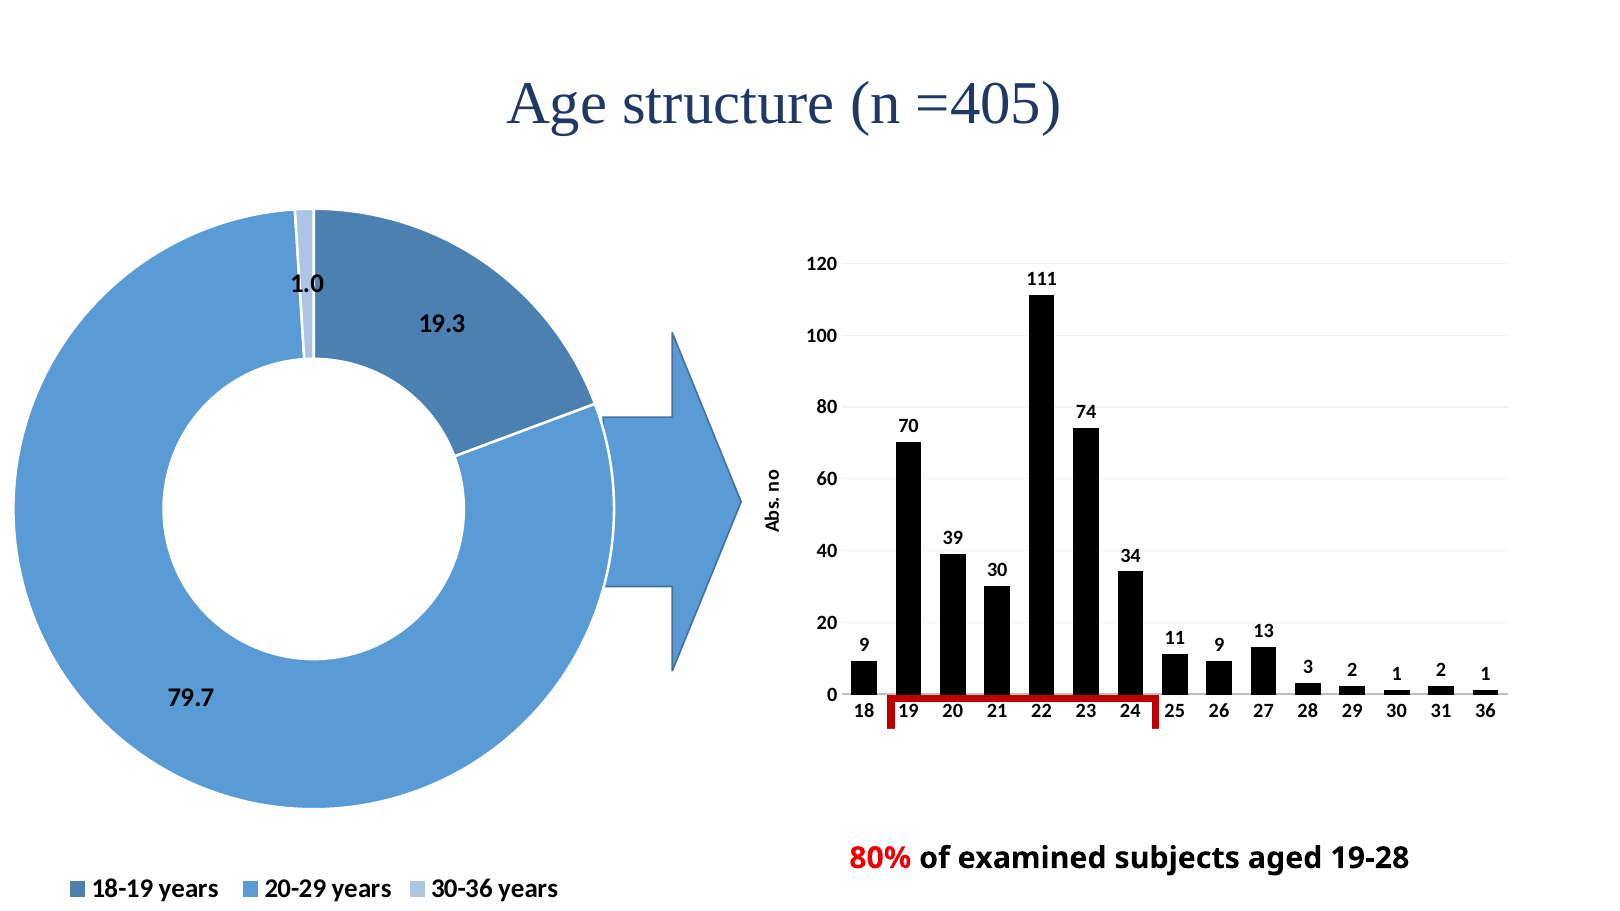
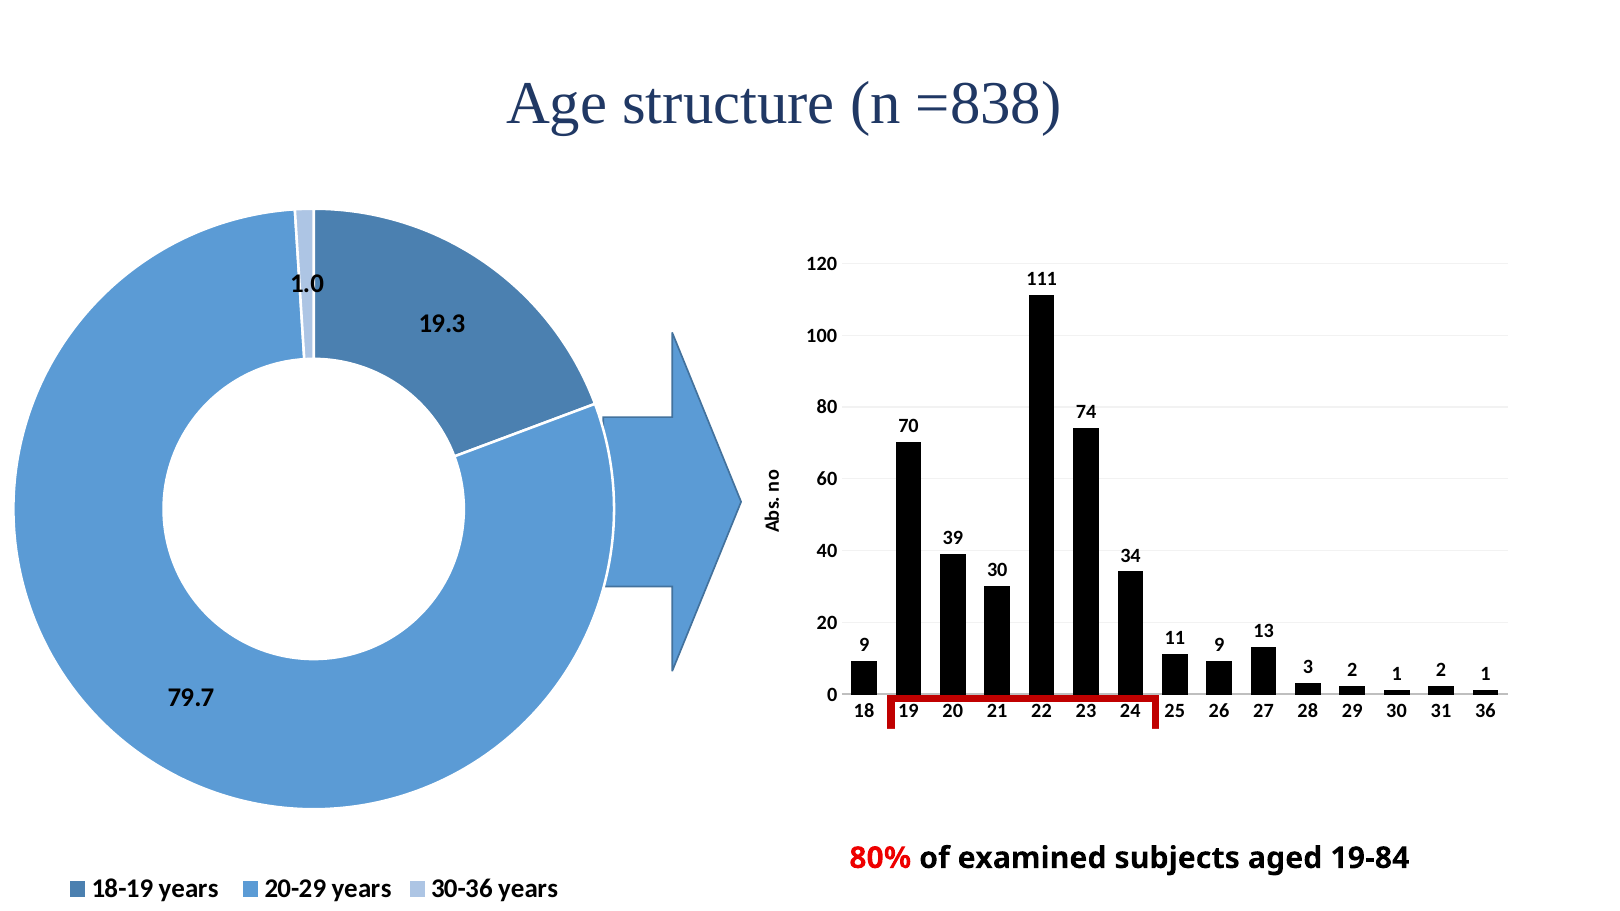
=405: =405 -> =838 (989, 104)
19-28: 19-28 -> 19-84 (1370, 858)
